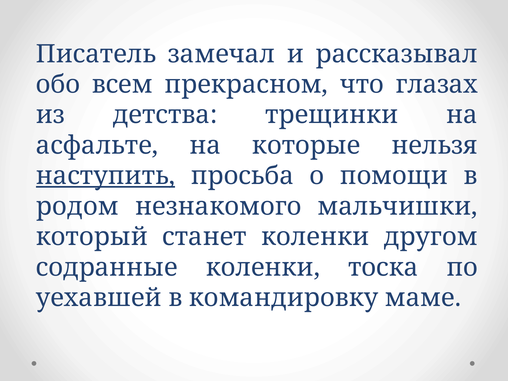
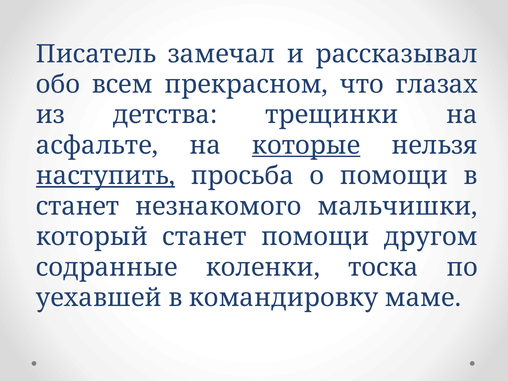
которые underline: none -> present (306, 145)
родом: родом -> станет (78, 206)
станет коленки: коленки -> помощи (315, 237)
